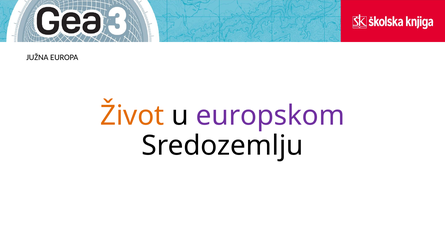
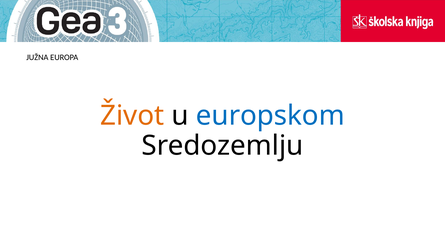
europskom colour: purple -> blue (270, 116)
